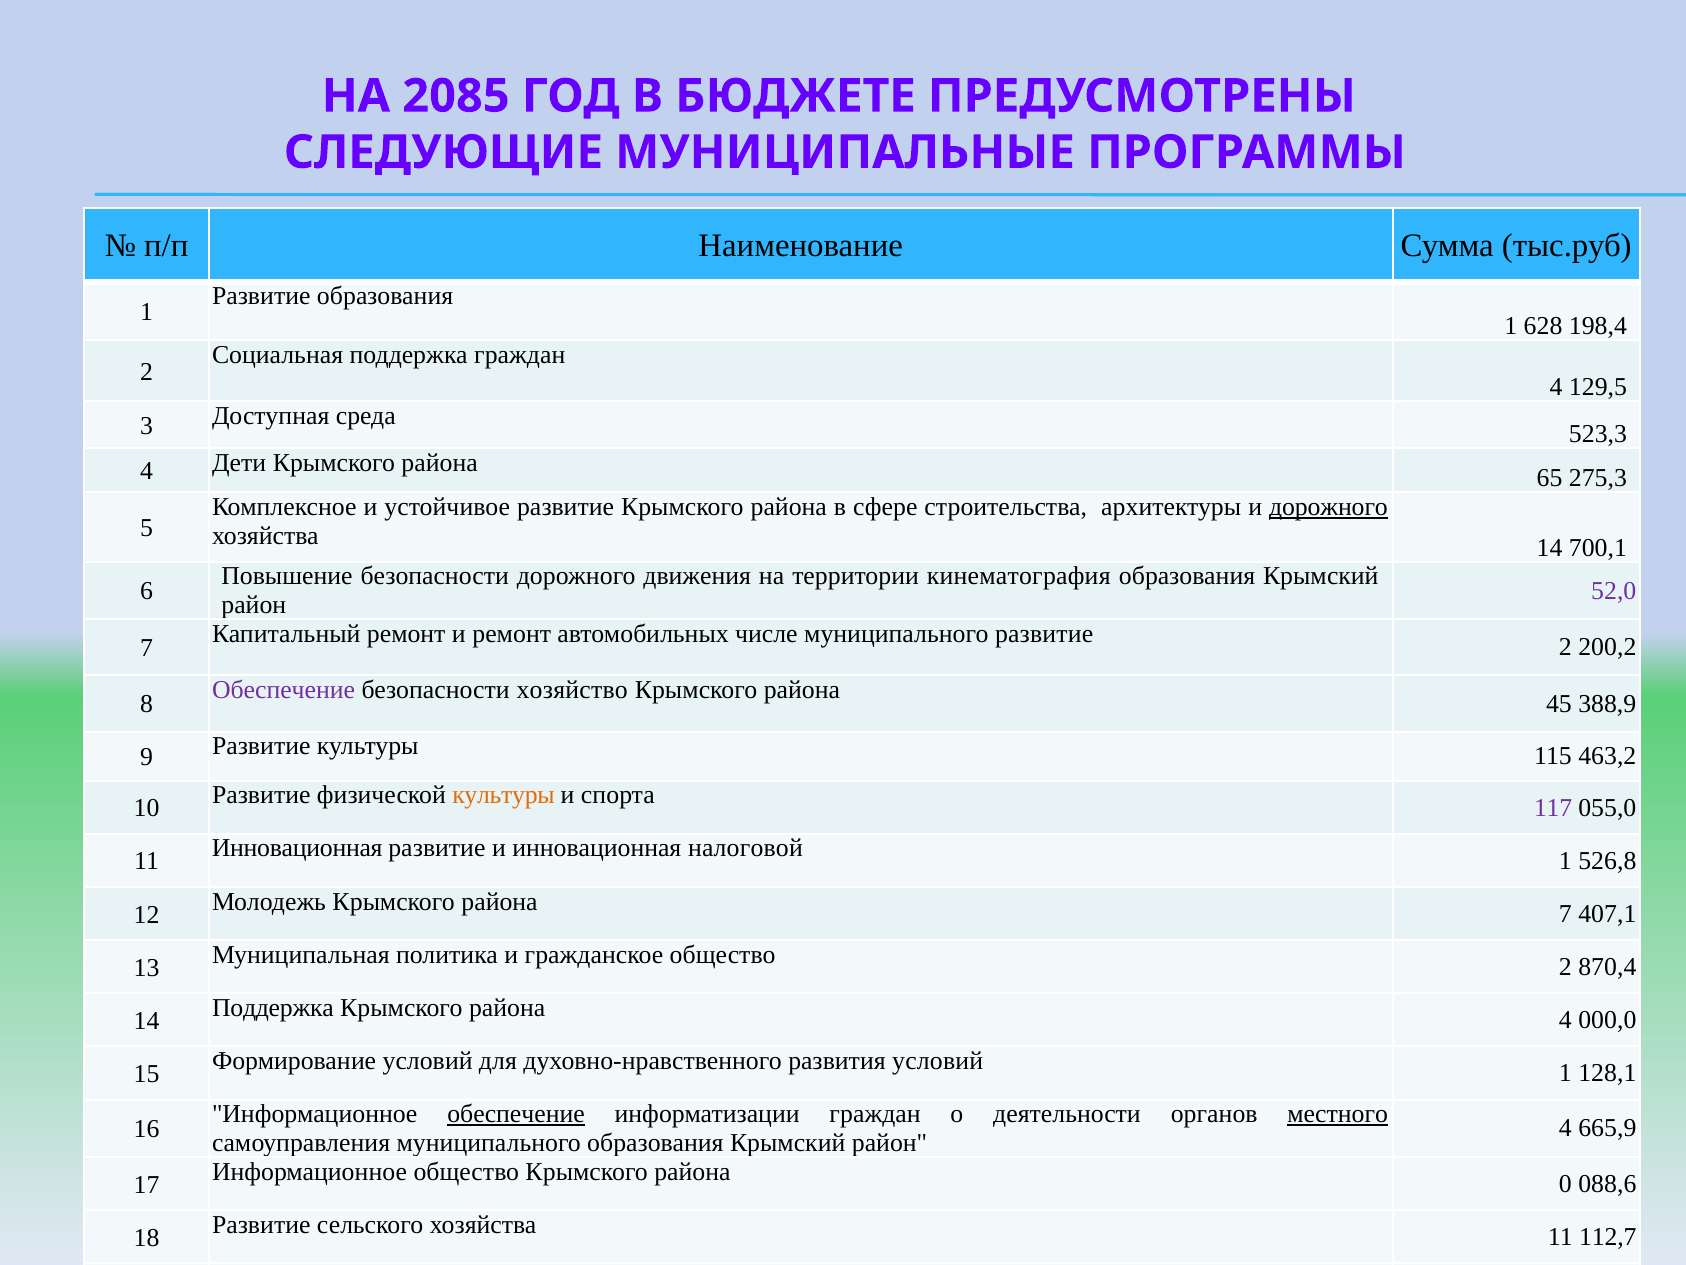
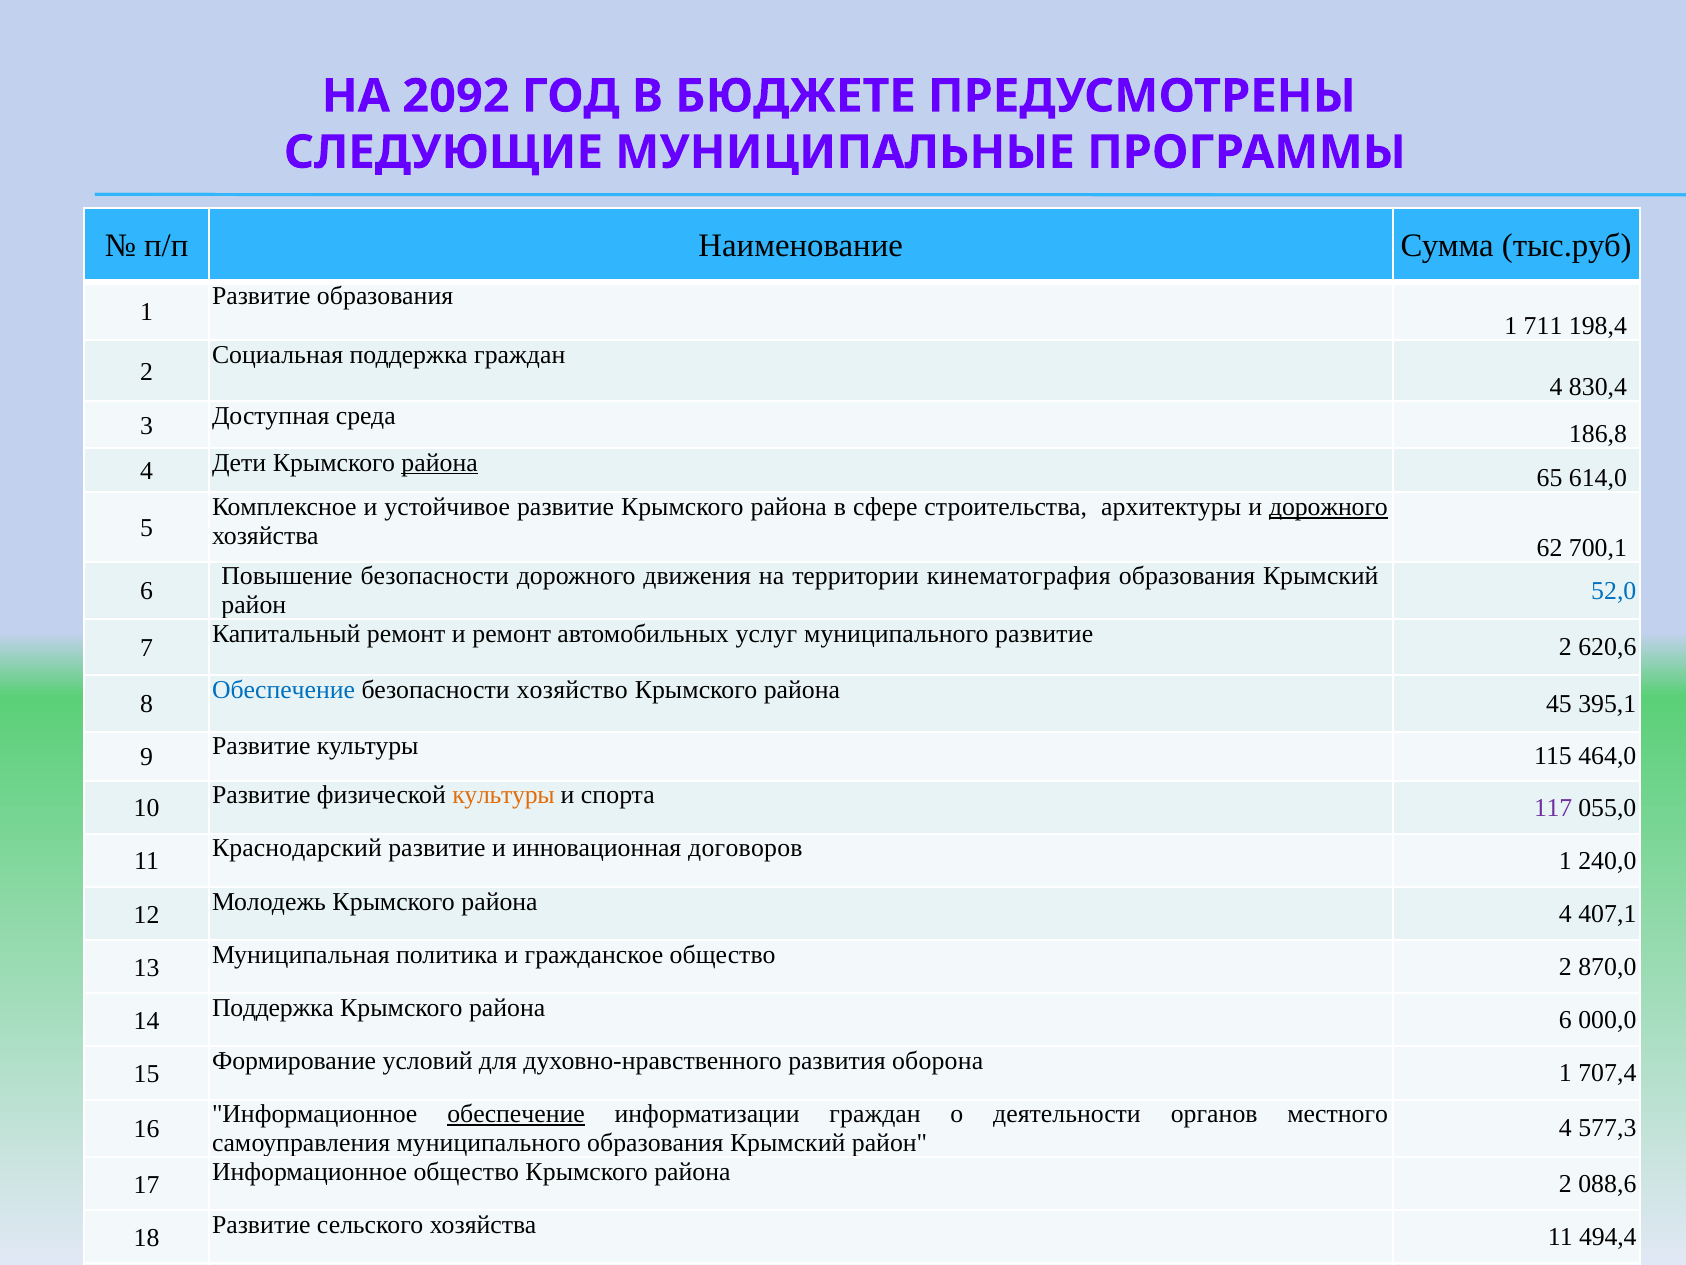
2085: 2085 -> 2092 (456, 96)
628: 628 -> 711 (1543, 326)
129,5: 129,5 -> 830,4 (1598, 387)
523,3: 523,3 -> 186,8 (1598, 434)
района underline: none -> present (440, 462)
275,3: 275,3 -> 614,0 (1598, 478)
хозяйства 14: 14 -> 62 (1550, 547)
52,0 colour: purple -> blue (1614, 590)
числе: числе -> услуг (766, 633)
200,2: 200,2 -> 620,6 (1607, 647)
Обеспечение colour: purple -> blue (284, 690)
388,9: 388,9 -> 395,1 (1607, 703)
463,2: 463,2 -> 464,0 (1607, 756)
Инновационная: Инновационная -> Краснодарский (297, 848)
налоговой: налоговой -> договоров (745, 848)
526,8: 526,8 -> 240,0 (1607, 860)
Молодежь Крымского района 7: 7 -> 4 (1565, 913)
870,4: 870,4 -> 870,0 (1607, 967)
района 4: 4 -> 6 (1565, 1020)
развития условий: условий -> оборона (938, 1061)
128,1: 128,1 -> 707,4 (1607, 1073)
местного underline: present -> none (1338, 1114)
665,9: 665,9 -> 577,3 (1607, 1128)
района 0: 0 -> 2 (1565, 1183)
112,7: 112,7 -> 494,4 (1608, 1236)
